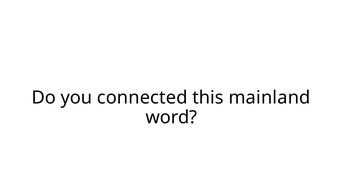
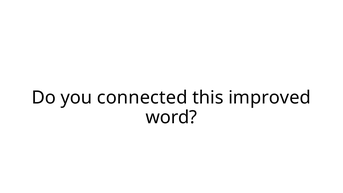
mainland: mainland -> improved (270, 98)
